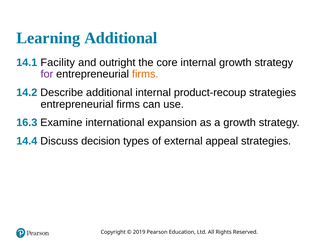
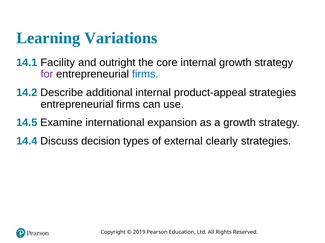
Learning Additional: Additional -> Variations (121, 38)
firms colour: orange -> blue (145, 74)
product-recoup: product-recoup -> product-appeal (210, 93)
16.3: 16.3 -> 14.5 (27, 123)
appeal: appeal -> clearly (222, 141)
